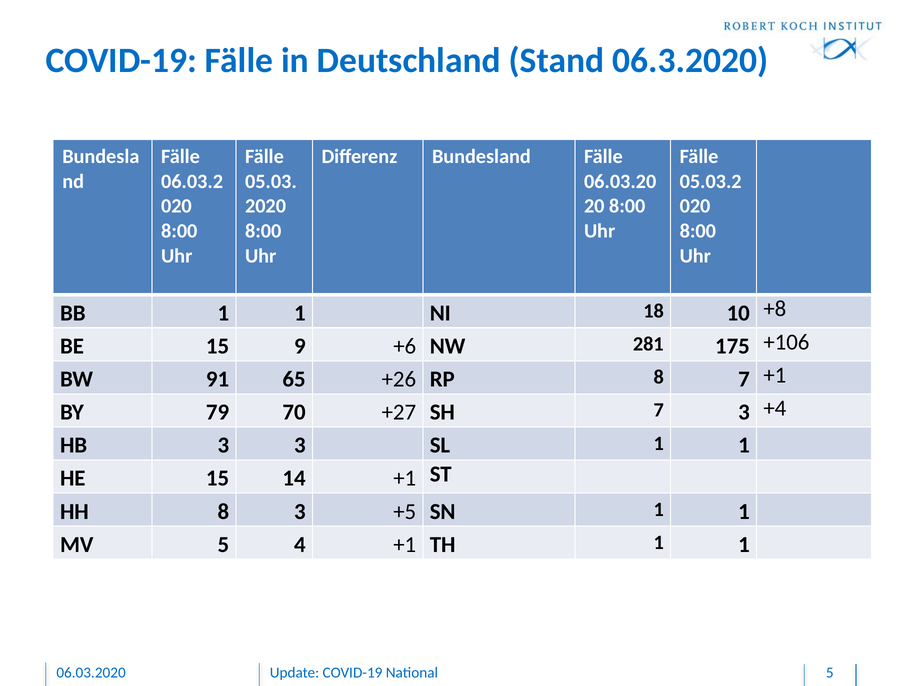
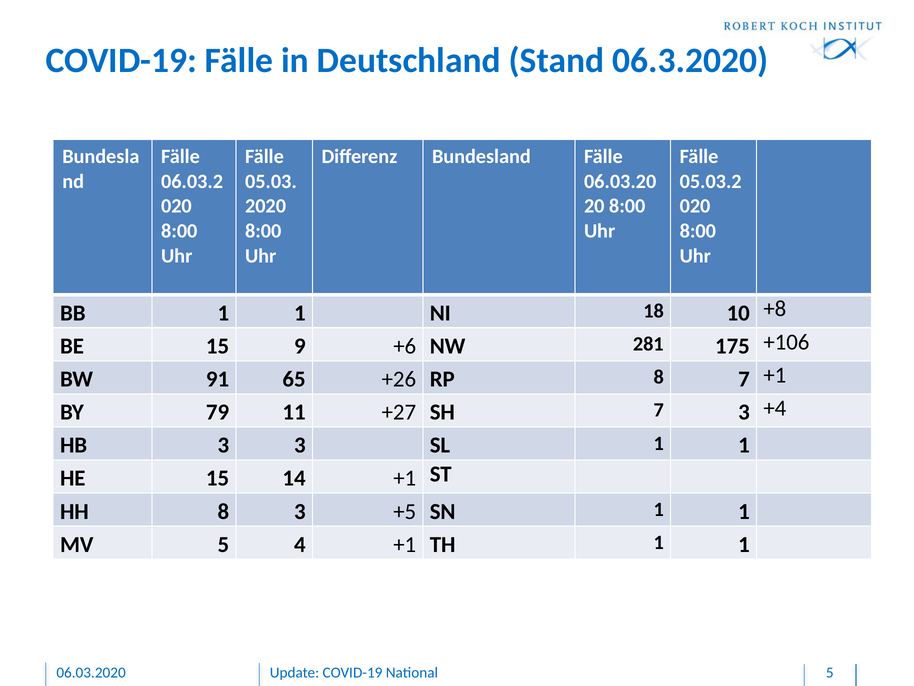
70: 70 -> 11 (294, 412)
